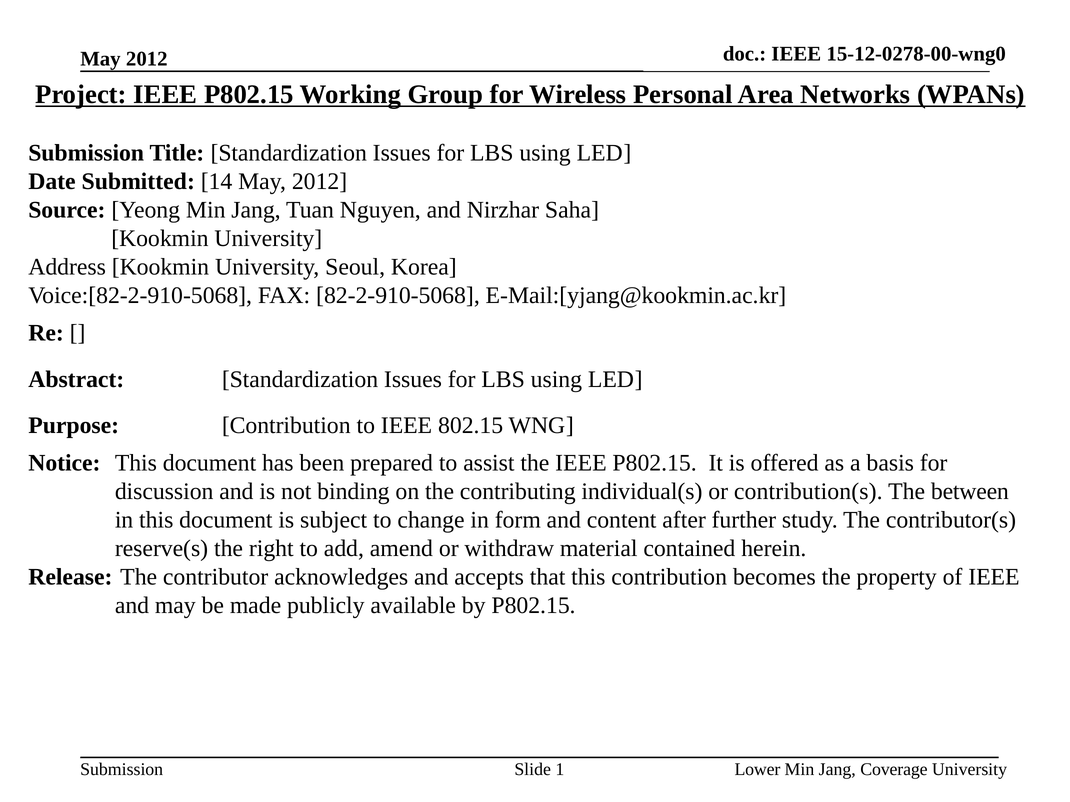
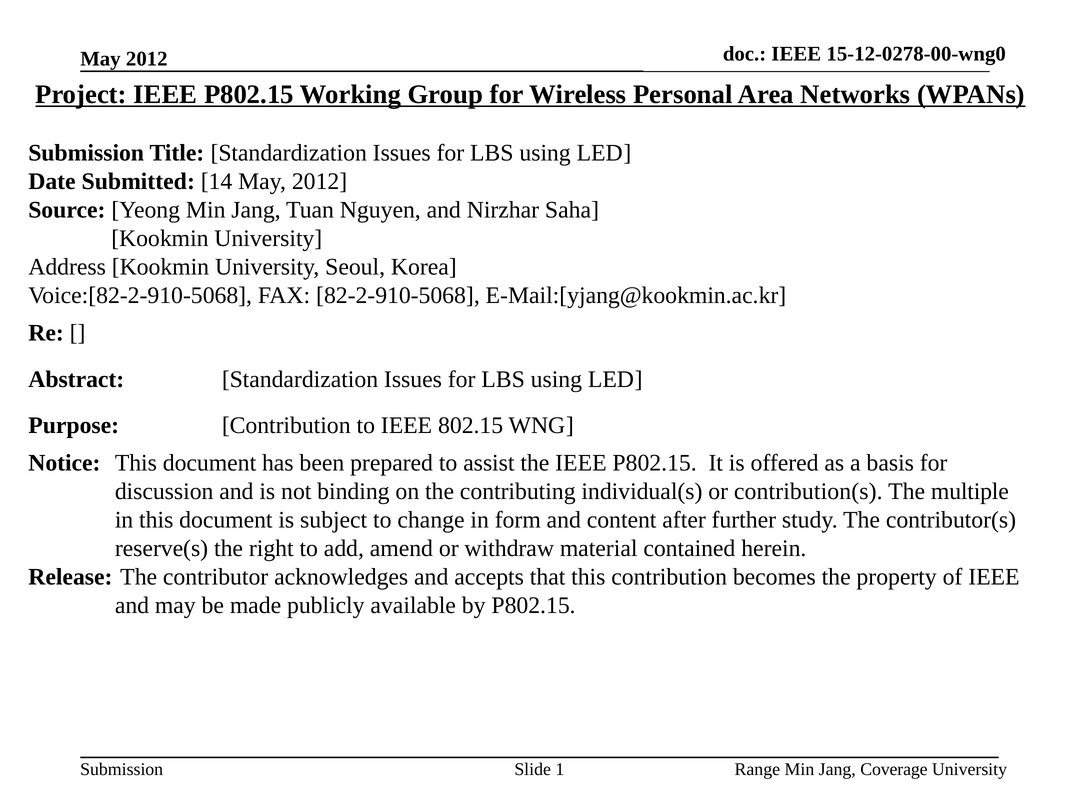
between: between -> multiple (970, 492)
Lower: Lower -> Range (757, 770)
